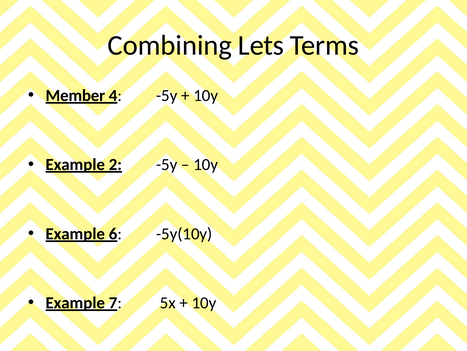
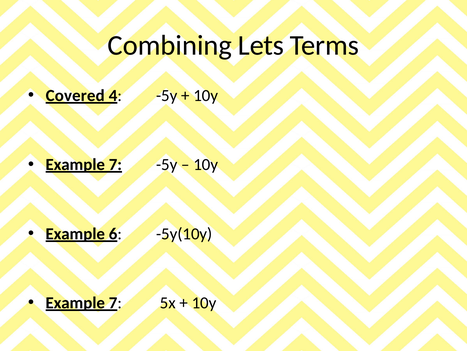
Member: Member -> Covered (75, 95)
2: 2 -> 7 (115, 164)
